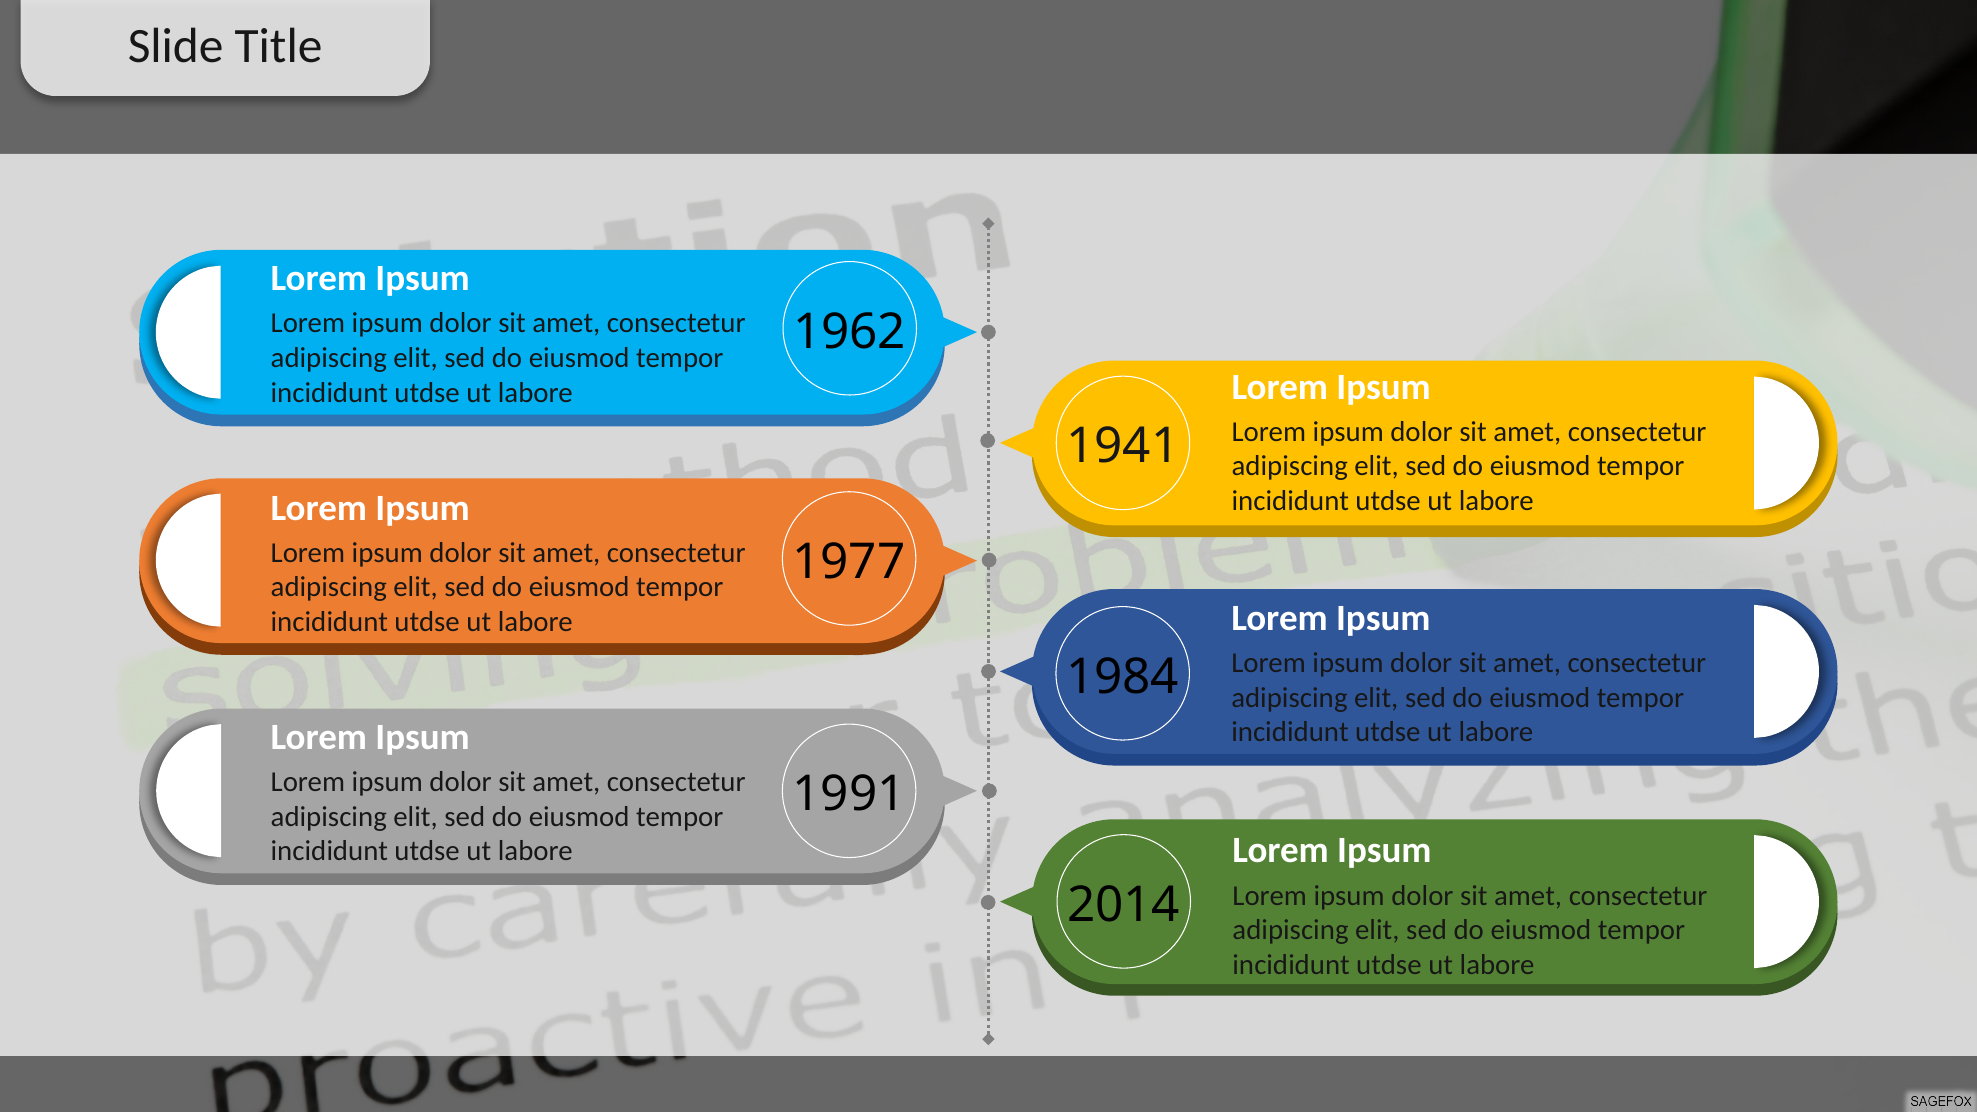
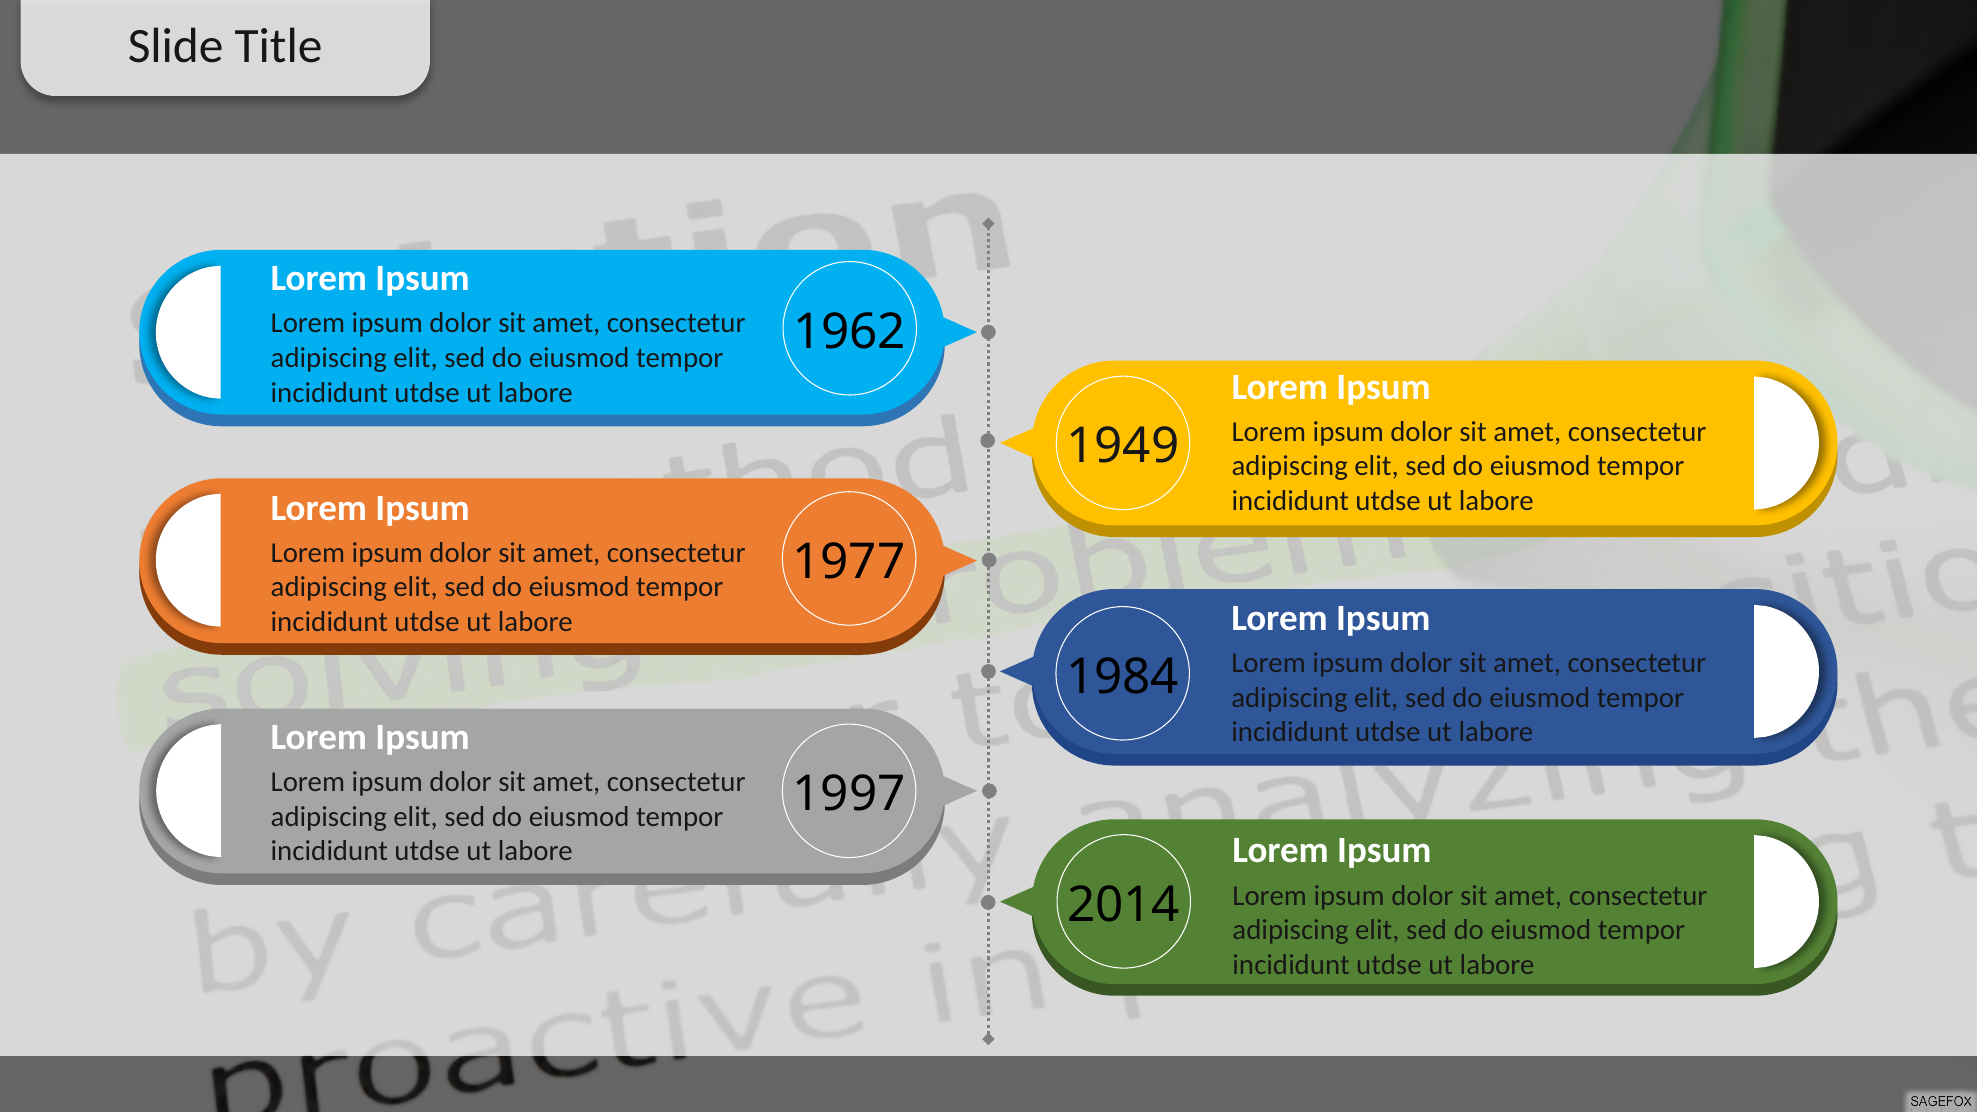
1941: 1941 -> 1949 (1123, 446)
1991: 1991 -> 1997 (849, 794)
